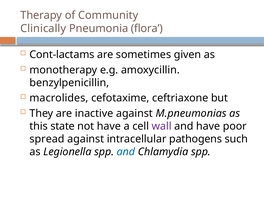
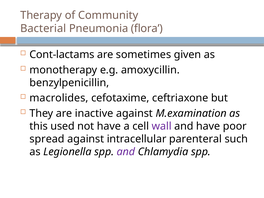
Clinically: Clinically -> Bacterial (43, 28)
M.pneumonias: M.pneumonias -> M.examination (191, 113)
state: state -> used (63, 126)
pathogens: pathogens -> parenteral (195, 139)
and colour: blue -> purple (126, 152)
